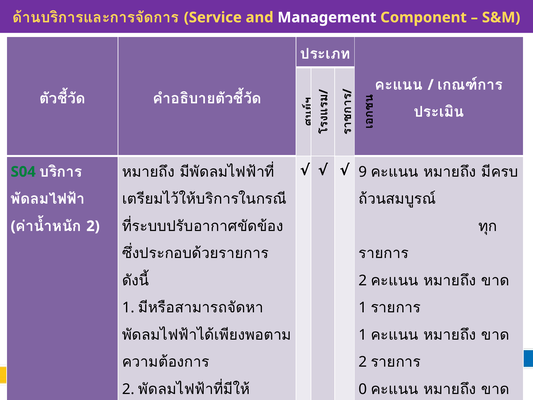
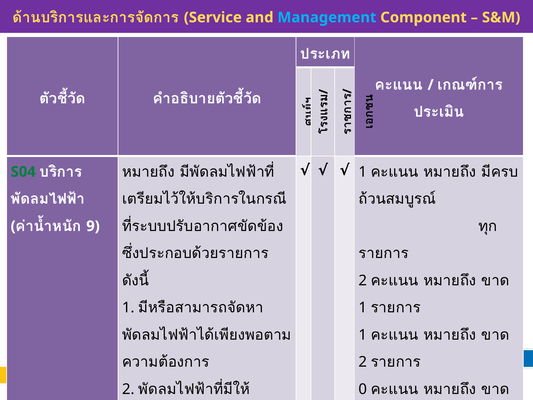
Management colour: white -> light blue (327, 17)
9: 9 -> 1 (363, 172)
2: 2 -> 9 (93, 226)
